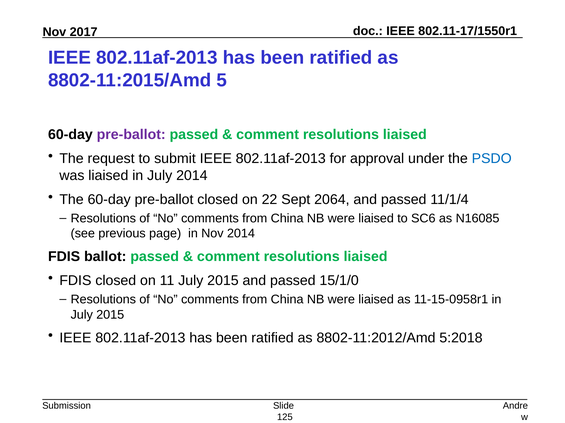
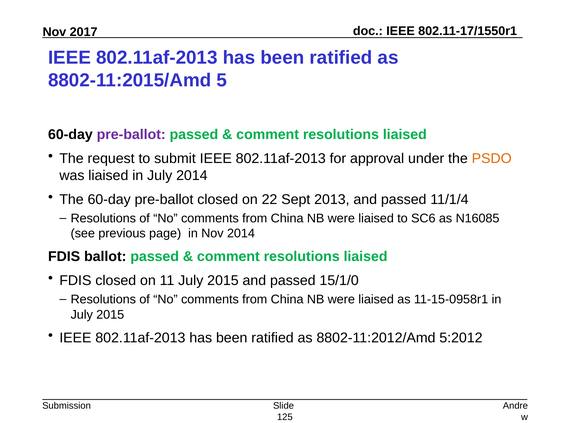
PSDO colour: blue -> orange (492, 159)
2064: 2064 -> 2013 (332, 200)
5:2018: 5:2018 -> 5:2012 (461, 338)
